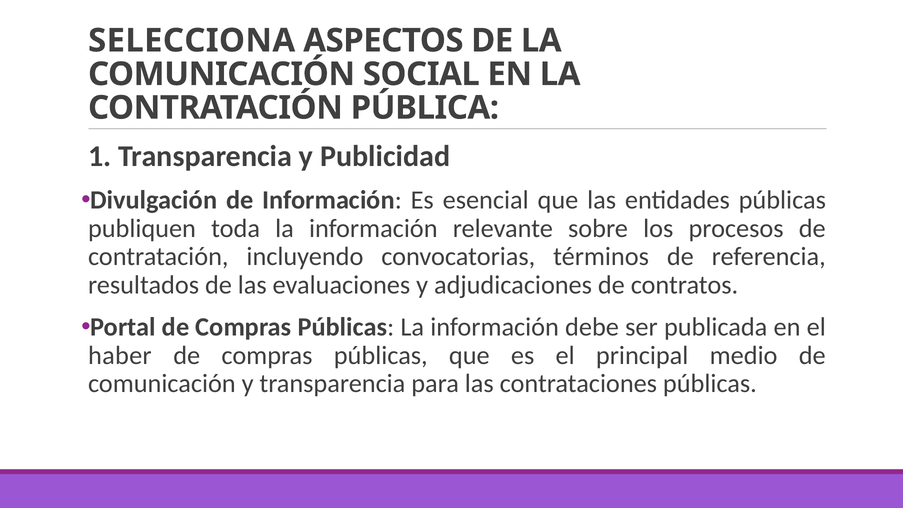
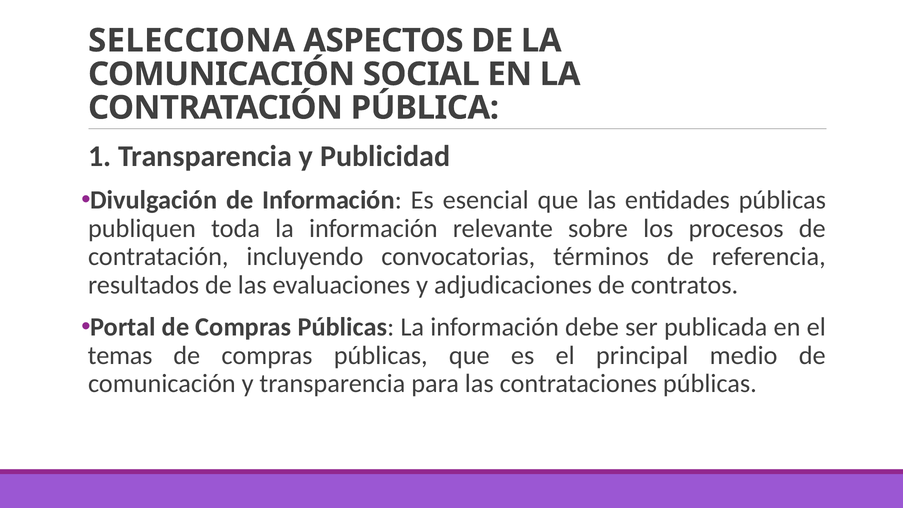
haber: haber -> temas (120, 355)
